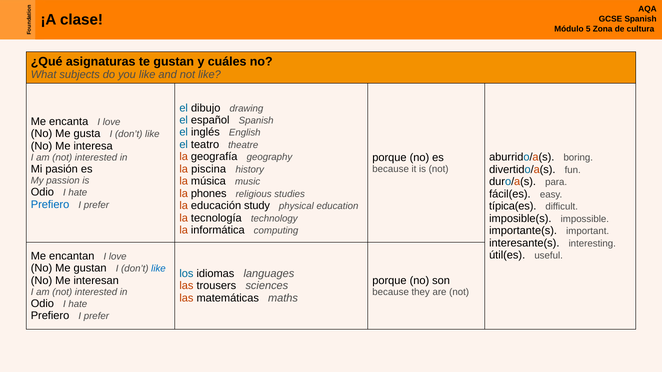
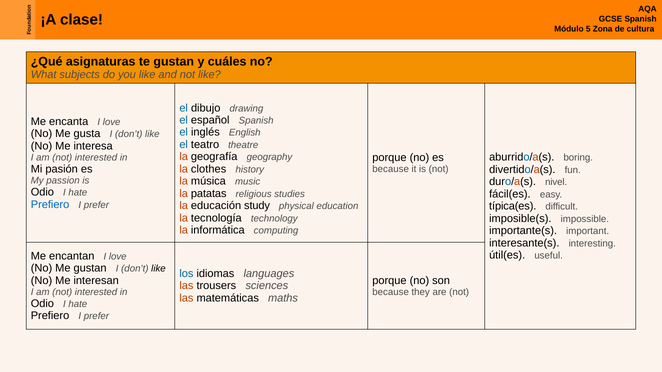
piscina: piscina -> clothes (209, 169)
para: para -> nivel (556, 182)
phones: phones -> patatas (209, 194)
like colour: blue -> black (158, 269)
